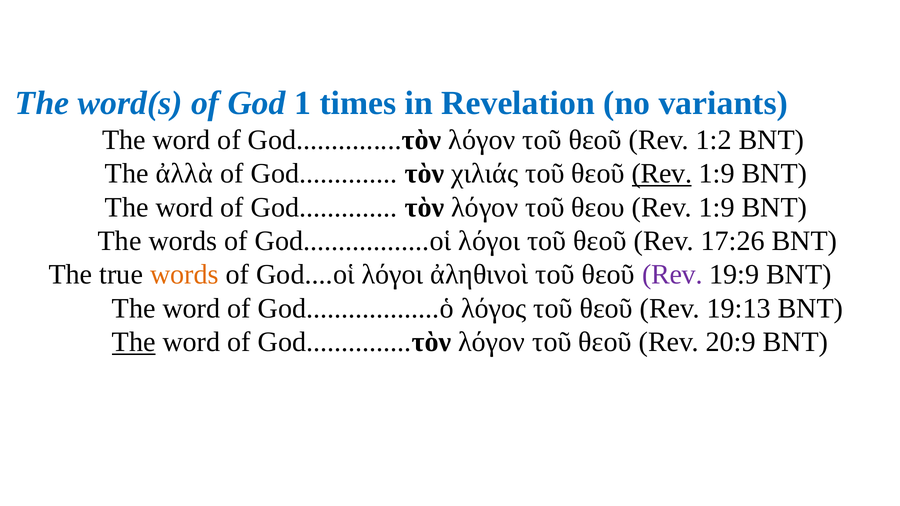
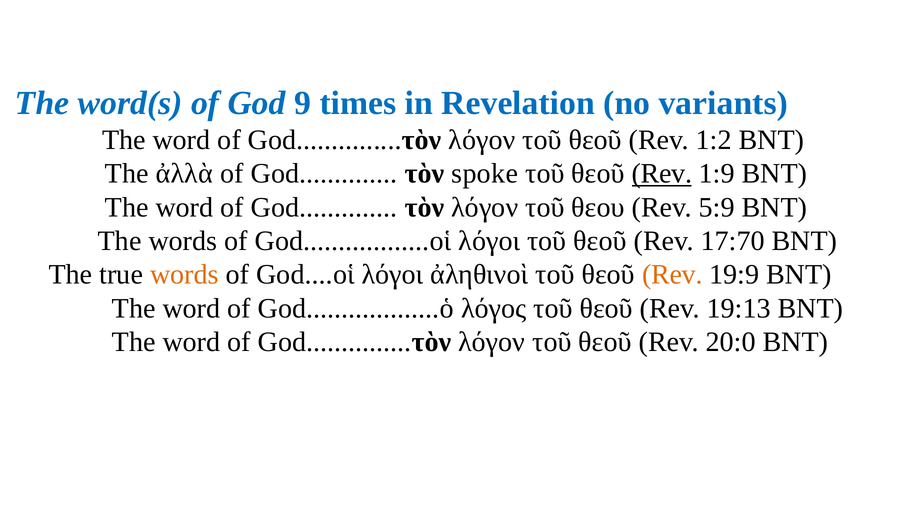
1: 1 -> 9 (303, 103)
χιλιάς: χιλιάς -> spoke (485, 174)
θεου Rev 1:9: 1:9 -> 5:9 (717, 207)
17:26: 17:26 -> 17:70 (733, 241)
Rev colour: purple -> orange (672, 275)
The underline: present -> none (134, 342)
20:9: 20:9 -> 20:0 (731, 342)
